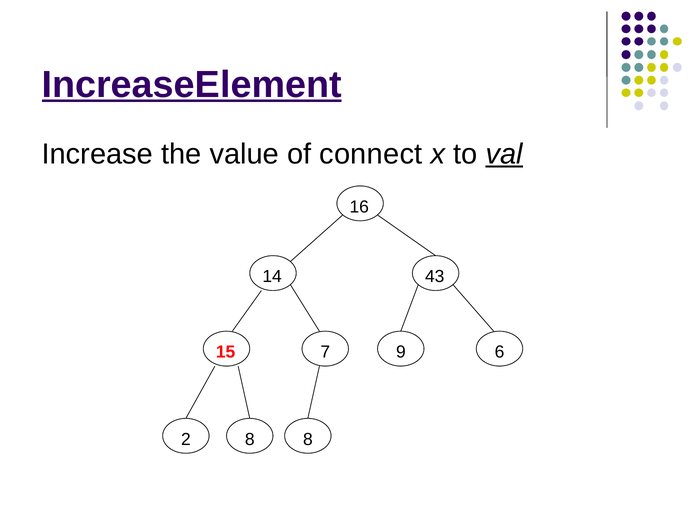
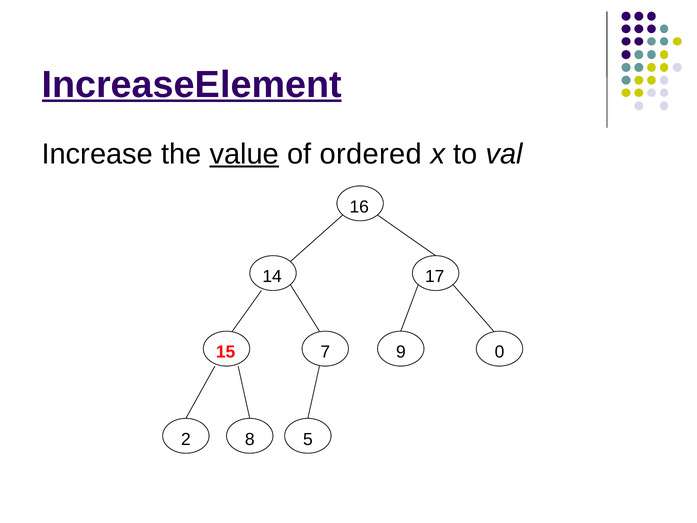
value underline: none -> present (244, 154)
connect: connect -> ordered (371, 154)
val underline: present -> none (504, 154)
43: 43 -> 17 (435, 276)
6: 6 -> 0 (500, 352)
8 8: 8 -> 5 (308, 439)
